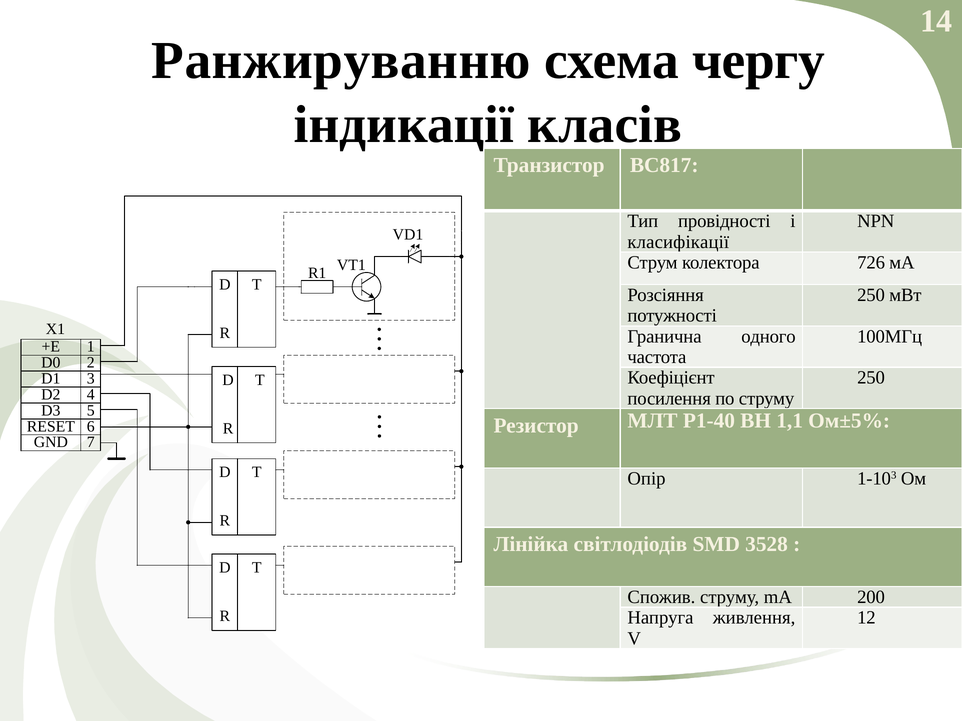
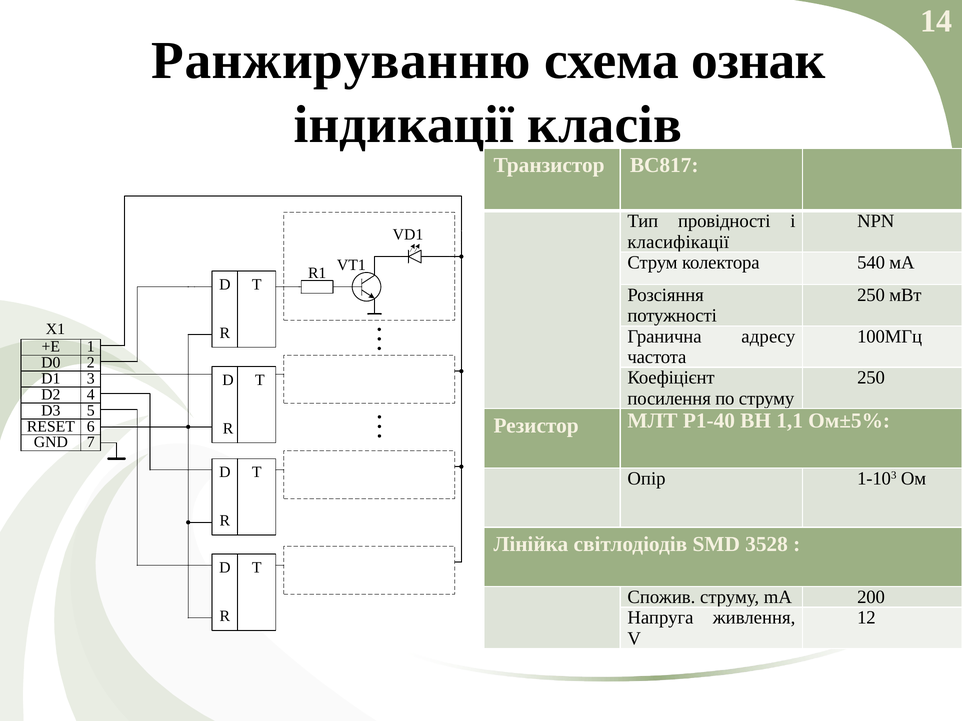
чергу: чергу -> ознак (759, 61)
726: 726 -> 540 (871, 263)
одного: одного -> адресу (768, 337)
